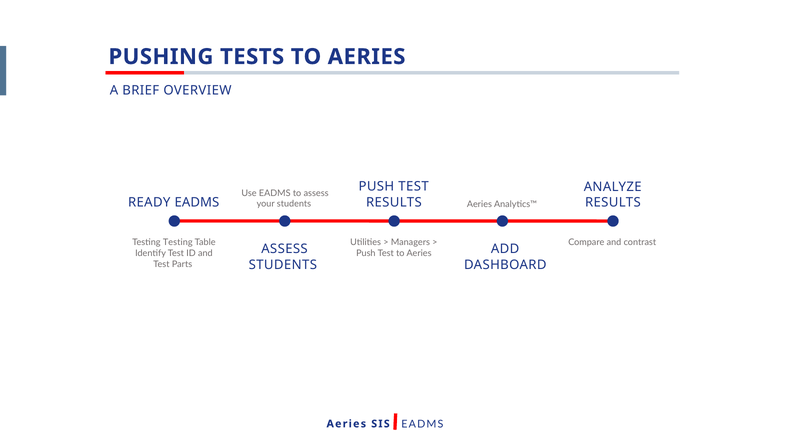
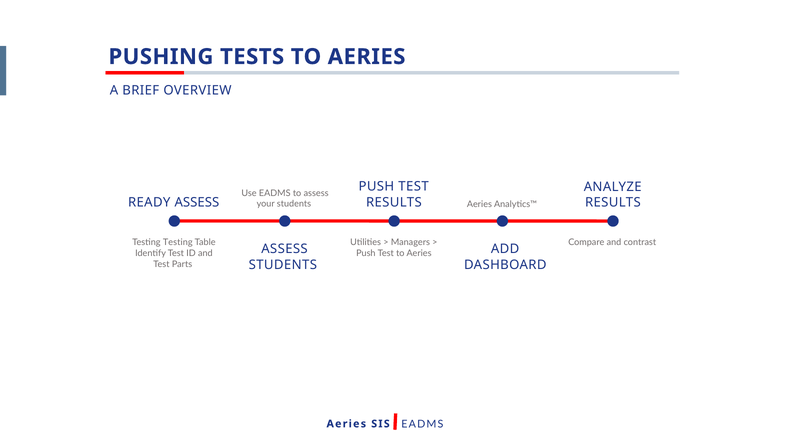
READY EADMS: EADMS -> ASSESS (197, 203)
